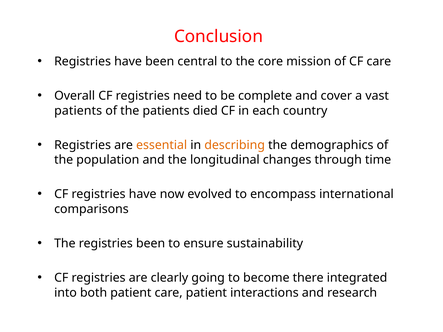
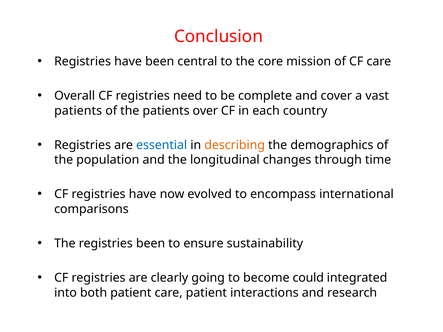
died: died -> over (205, 111)
essential colour: orange -> blue (162, 145)
there: there -> could (308, 278)
